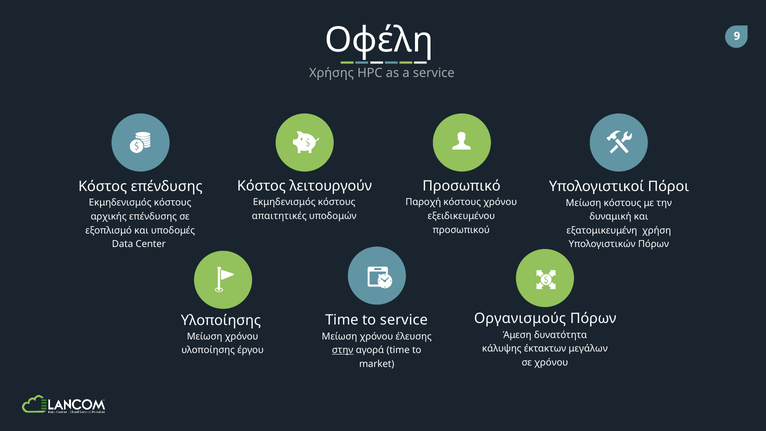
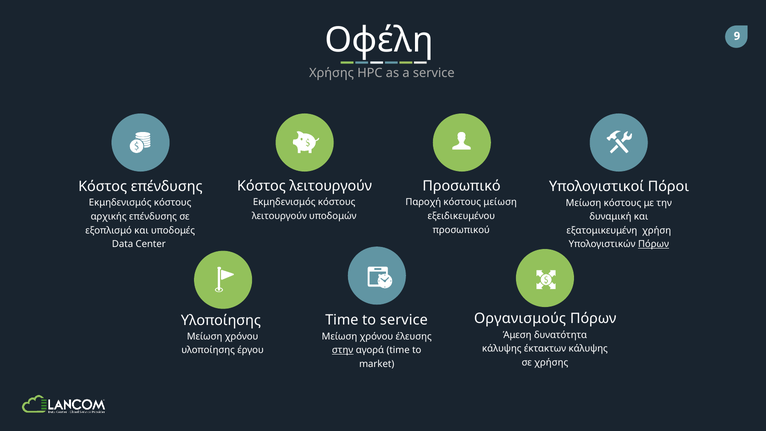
κόστους χρόνου: χρόνου -> μείωση (500, 202)
απαιτητικές: απαιτητικές -> λειτουργούν (279, 216)
Πόρων underline: none -> present (654, 244)
έκτακτων μεγάλων: μεγάλων -> κάλυψης (588, 349)
σε χρόνου: χρόνου -> χρήσης (551, 362)
